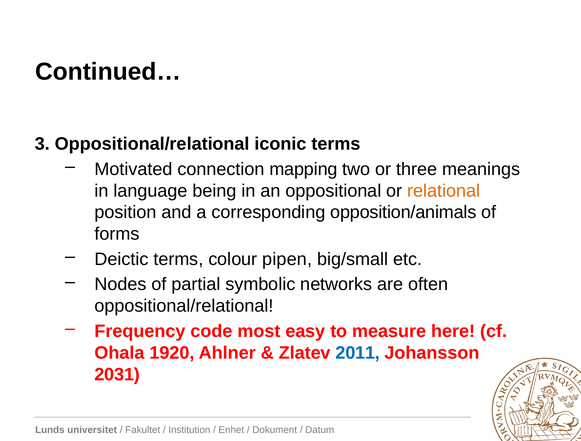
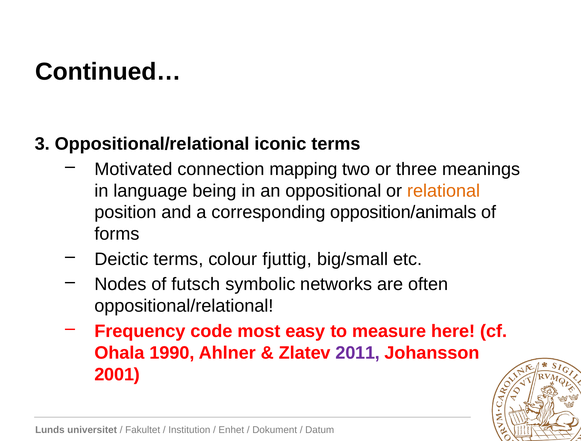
pipen: pipen -> fjuttig (287, 259)
partial: partial -> futsch (196, 285)
1920: 1920 -> 1990 (172, 353)
2011 colour: blue -> purple (358, 353)
2031: 2031 -> 2001 (117, 375)
